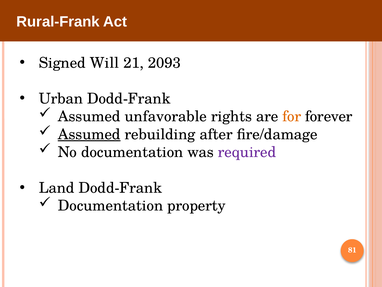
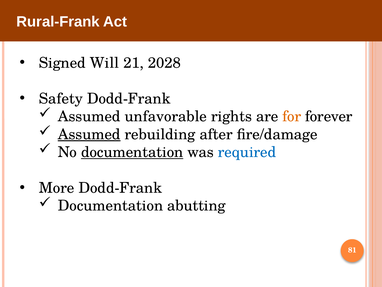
2093: 2093 -> 2028 (164, 63)
Urban: Urban -> Safety (61, 98)
documentation underline: none -> present (132, 152)
required colour: purple -> blue (247, 152)
Land: Land -> More (57, 188)
property: property -> abutting (196, 205)
